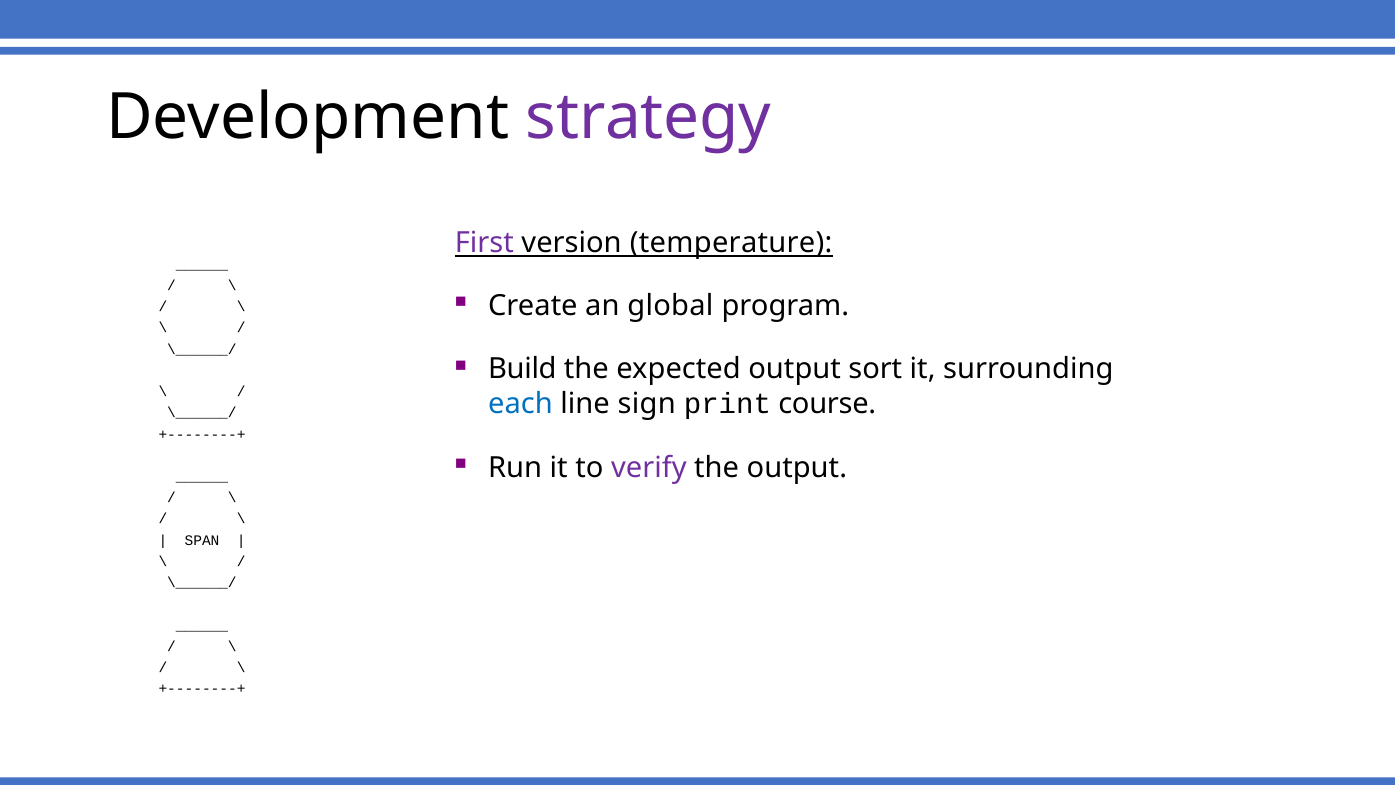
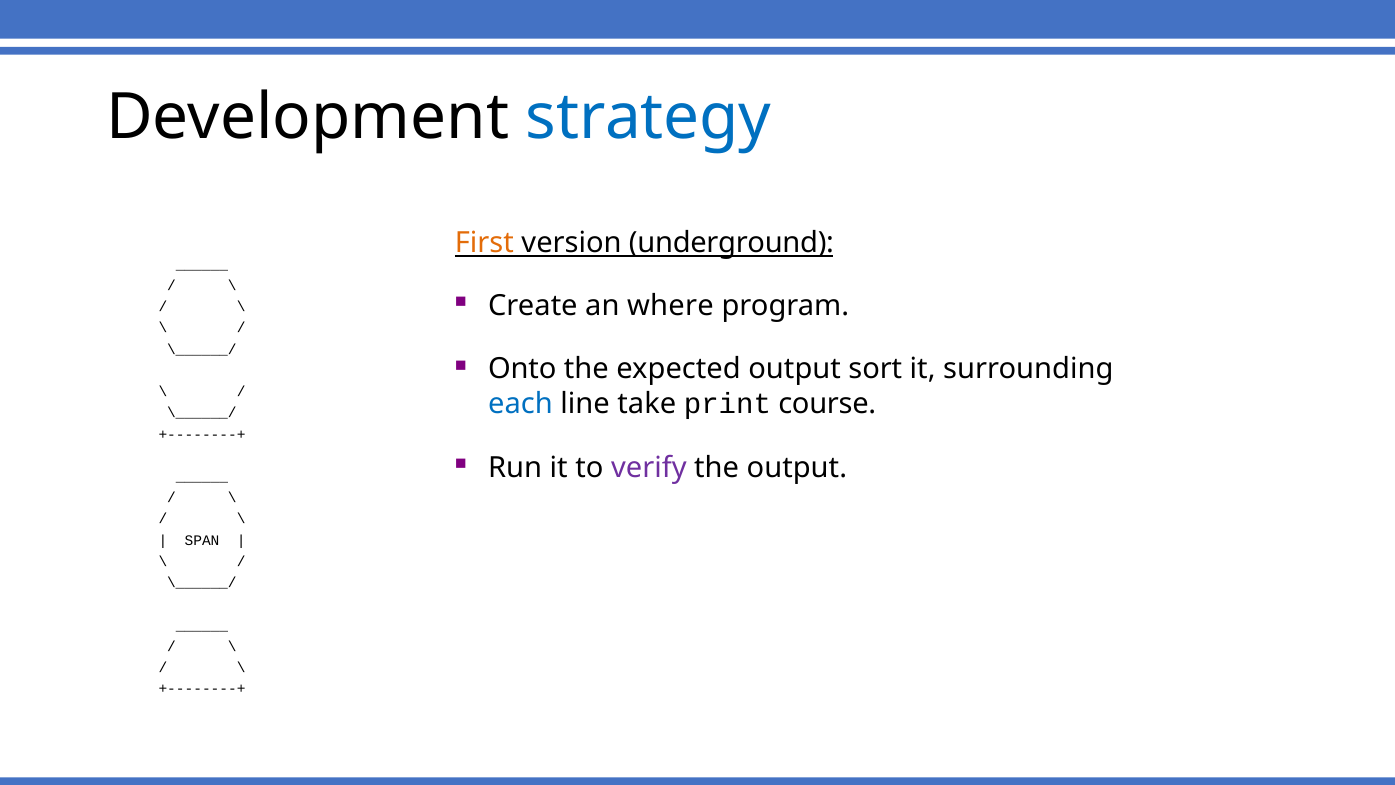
strategy colour: purple -> blue (649, 117)
First colour: purple -> orange (484, 243)
temperature: temperature -> underground (731, 243)
global: global -> where (670, 306)
Build: Build -> Onto (522, 369)
sign: sign -> take (647, 404)
